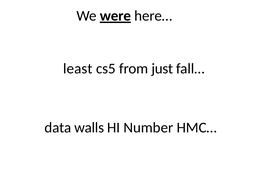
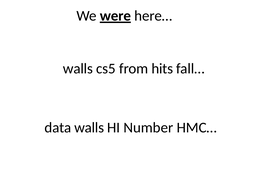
least: least -> walls (78, 69)
just: just -> hits (162, 69)
